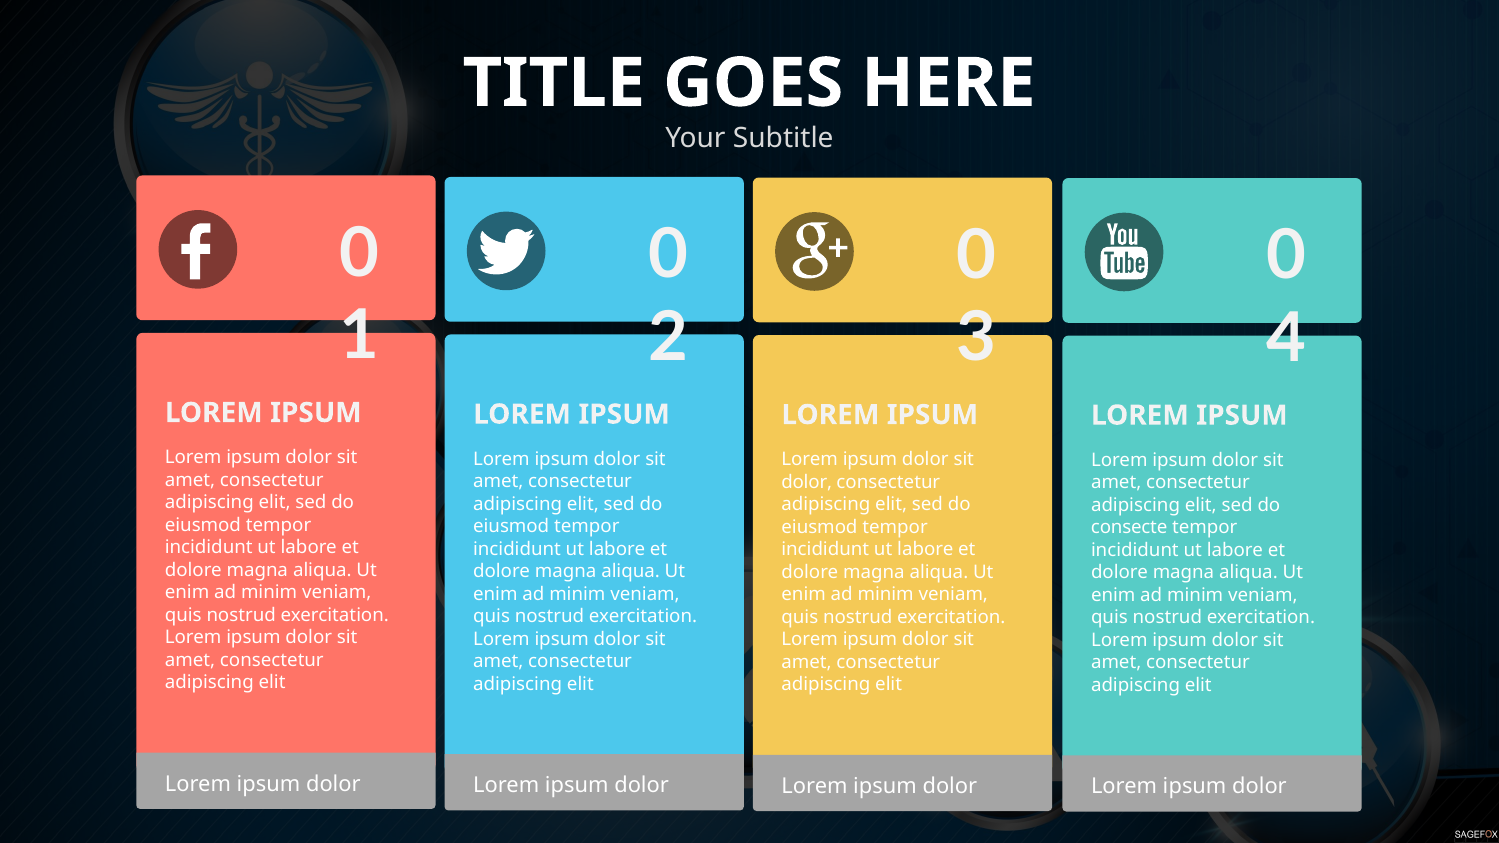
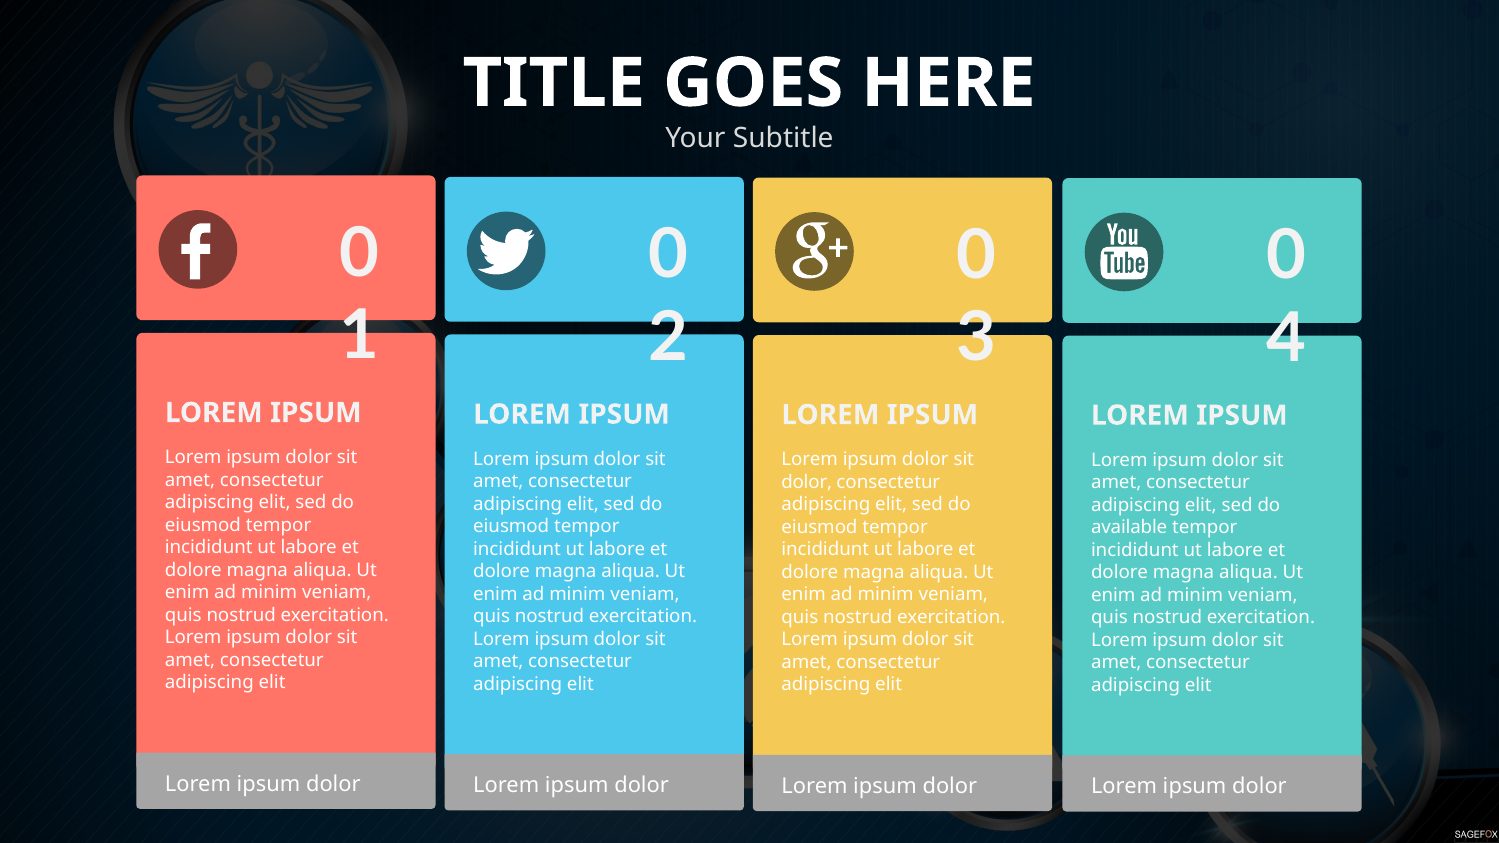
consecte: consecte -> available (1129, 528)
